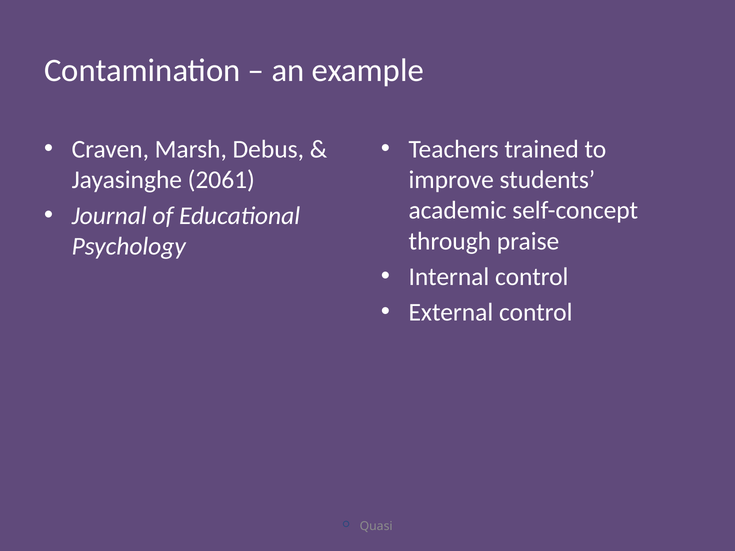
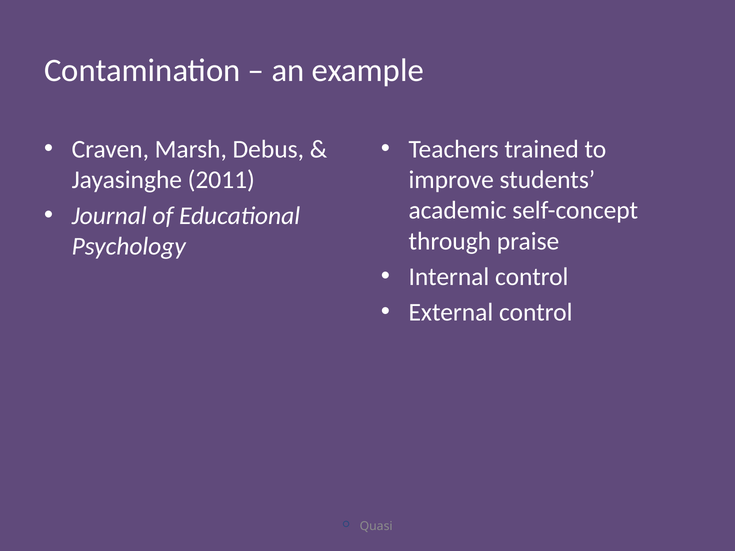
2061: 2061 -> 2011 (221, 180)
